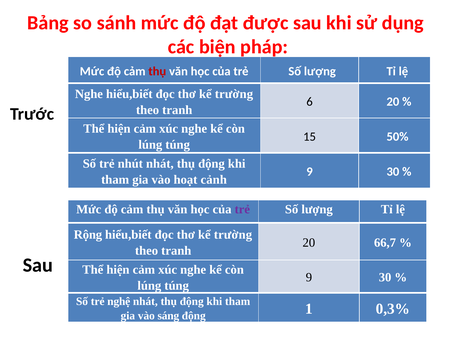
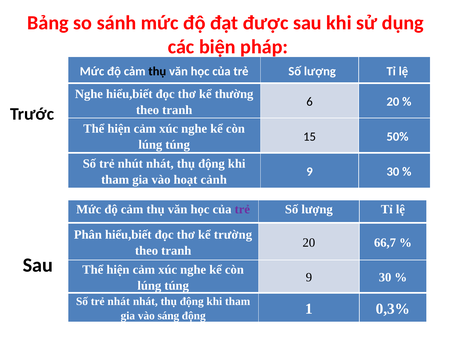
thụ colour: red -> black (157, 71)
trường: trường -> thường (234, 94)
Rộng: Rộng -> Phân (88, 235)
trẻ nghệ: nghệ -> nhát (119, 301)
